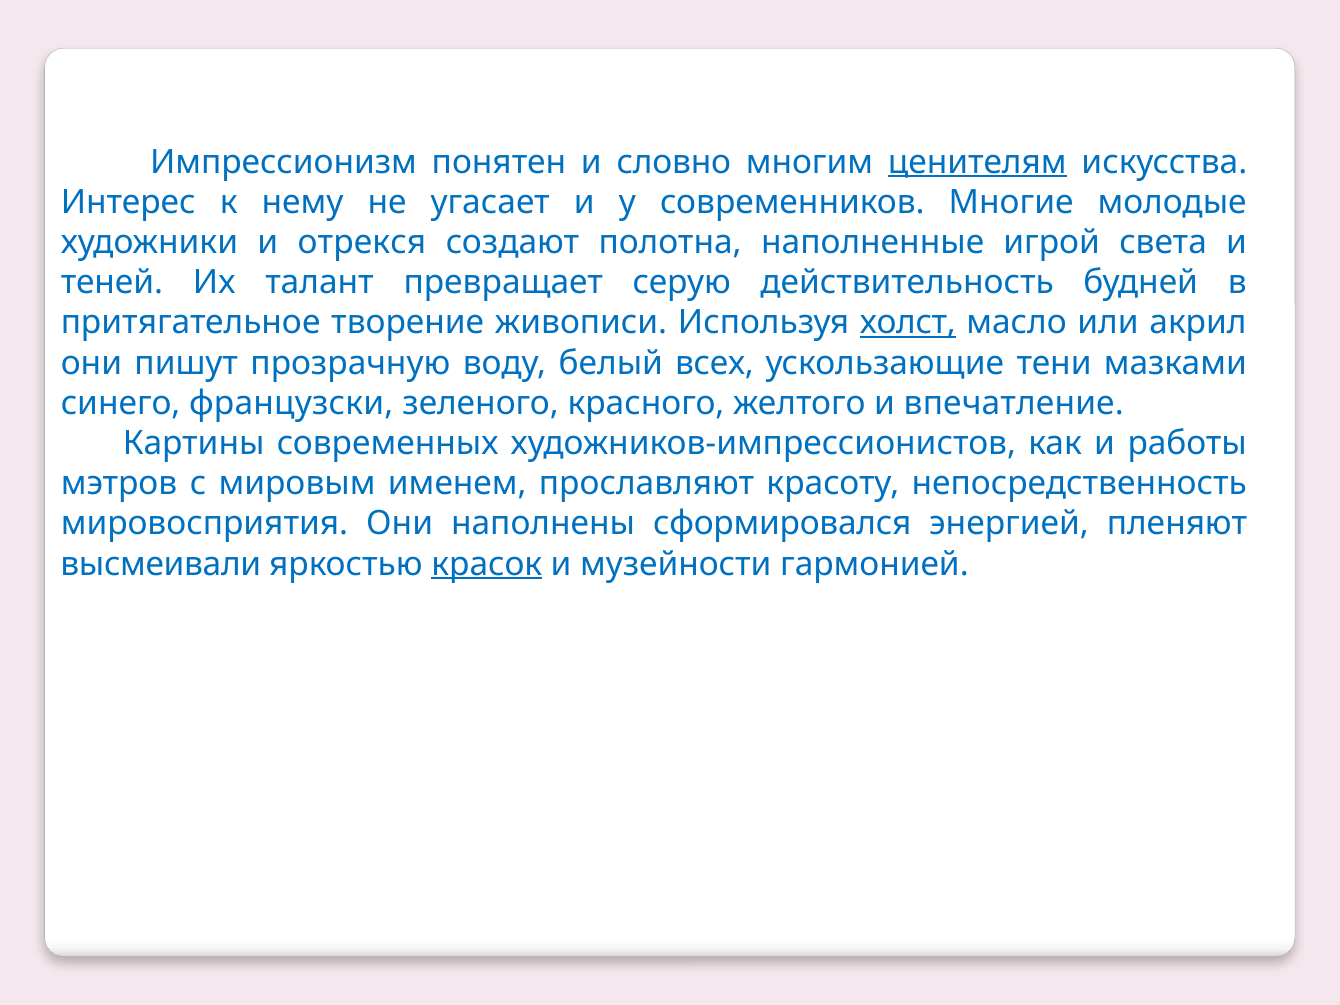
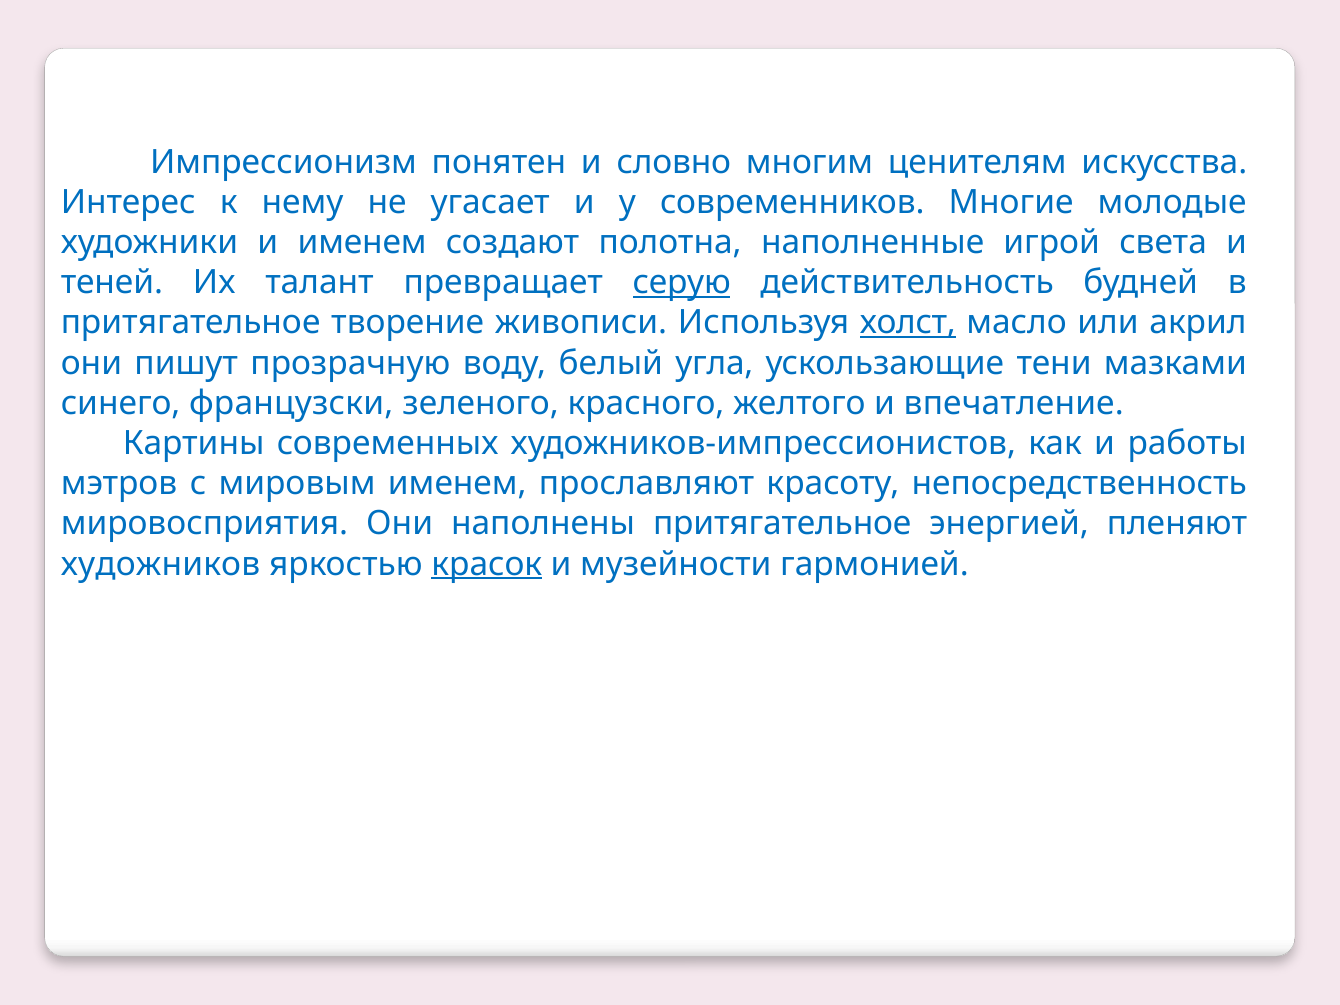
ценителям underline: present -> none (977, 162)
и отрекся: отрекся -> именем (362, 242)
серую underline: none -> present (682, 283)
всех: всех -> угла (714, 363)
наполнены сформировался: сформировался -> притягательное (782, 524)
высмеивали: высмеивали -> художников (161, 564)
